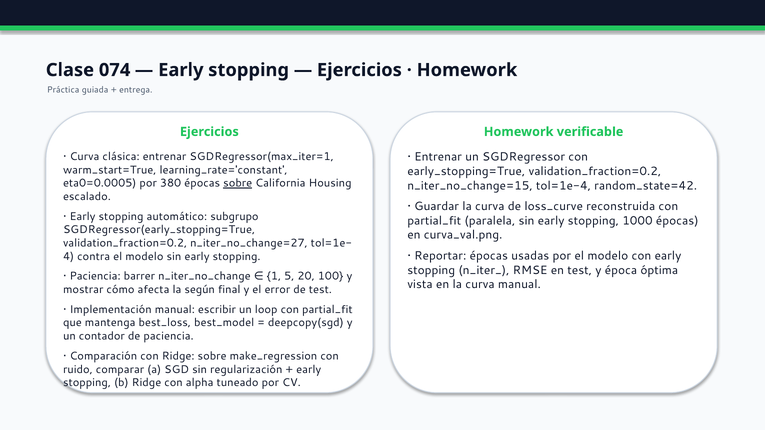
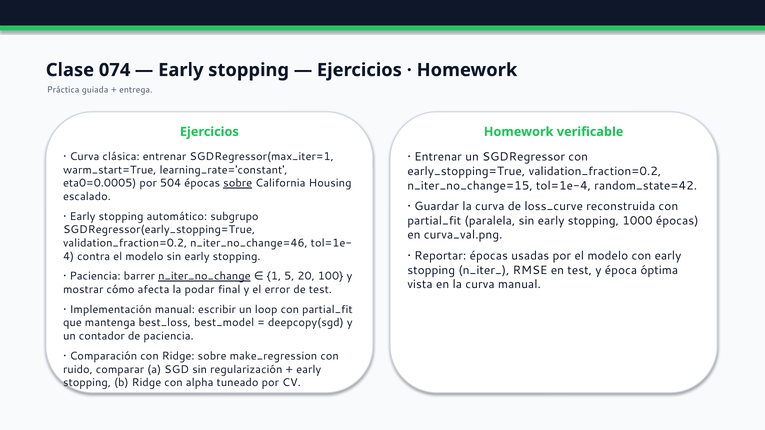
380: 380 -> 504 (171, 183)
n_iter_no_change=27: n_iter_no_change=27 -> n_iter_no_change=46 (249, 243)
n_iter_no_change underline: none -> present (204, 276)
según: según -> podar (200, 290)
